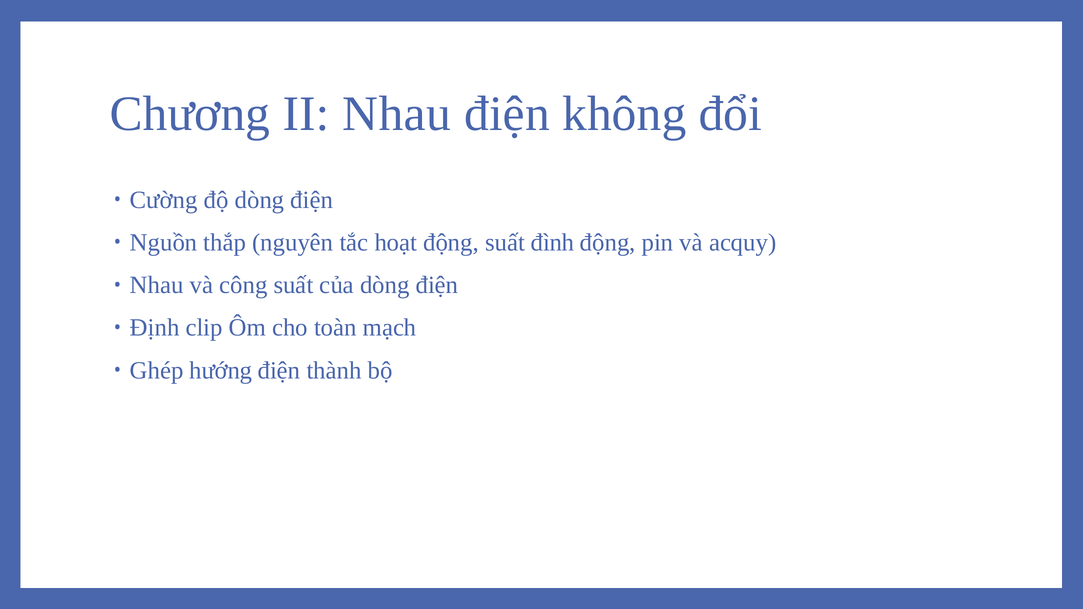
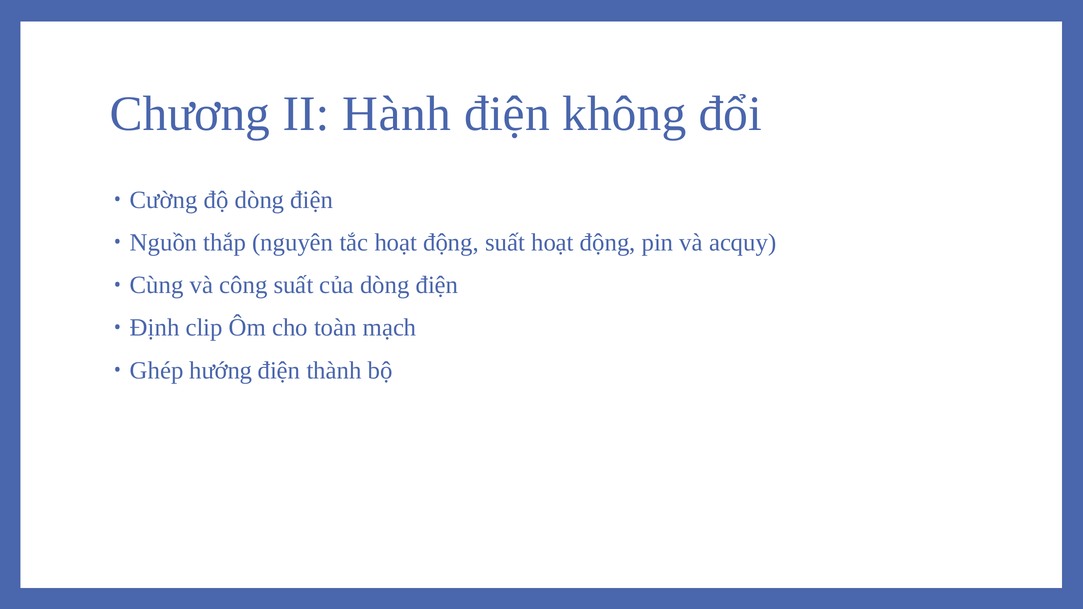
II Nhau: Nhau -> Hành (397, 114)
suất đình: đình -> hoạt (552, 243)
Nhau: Nhau -> Cùng (157, 285)
